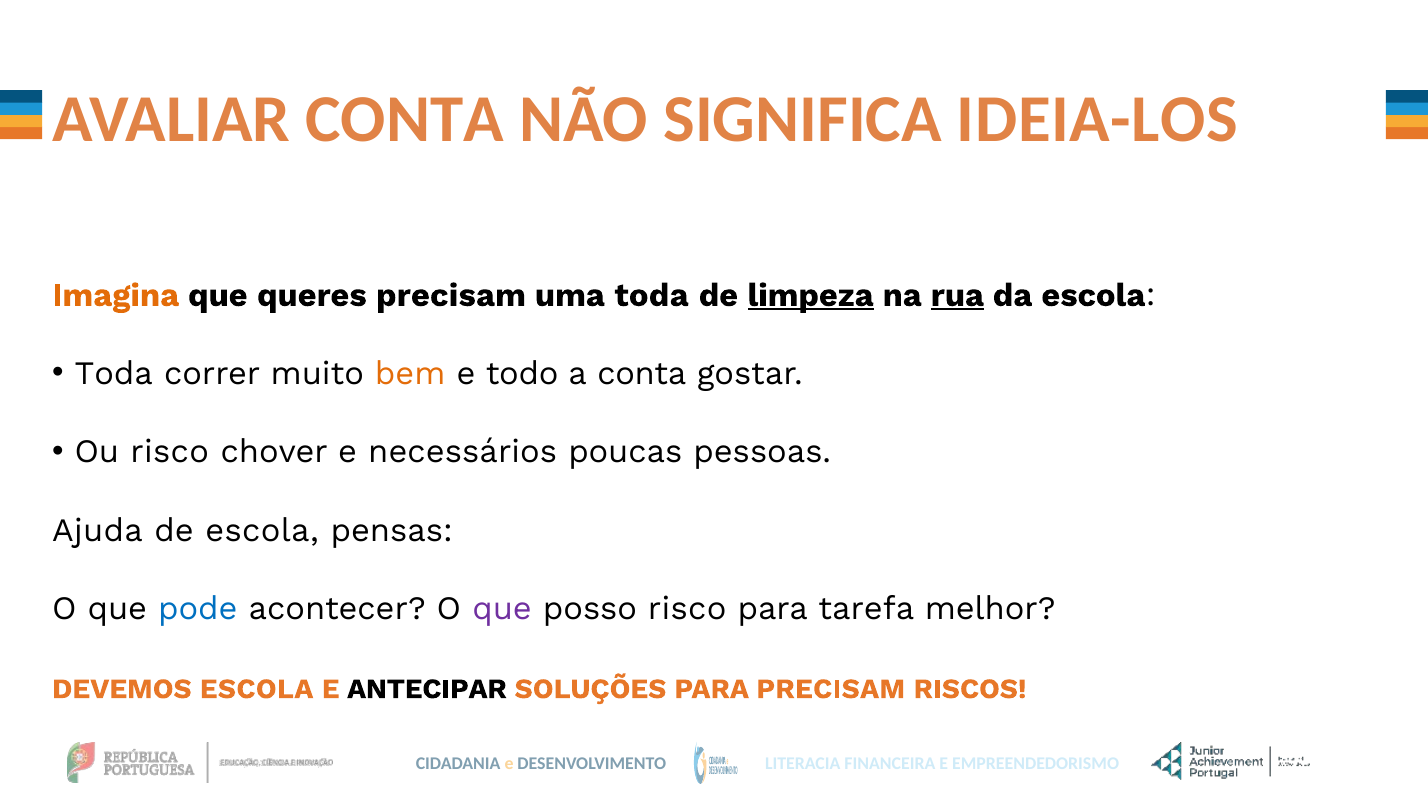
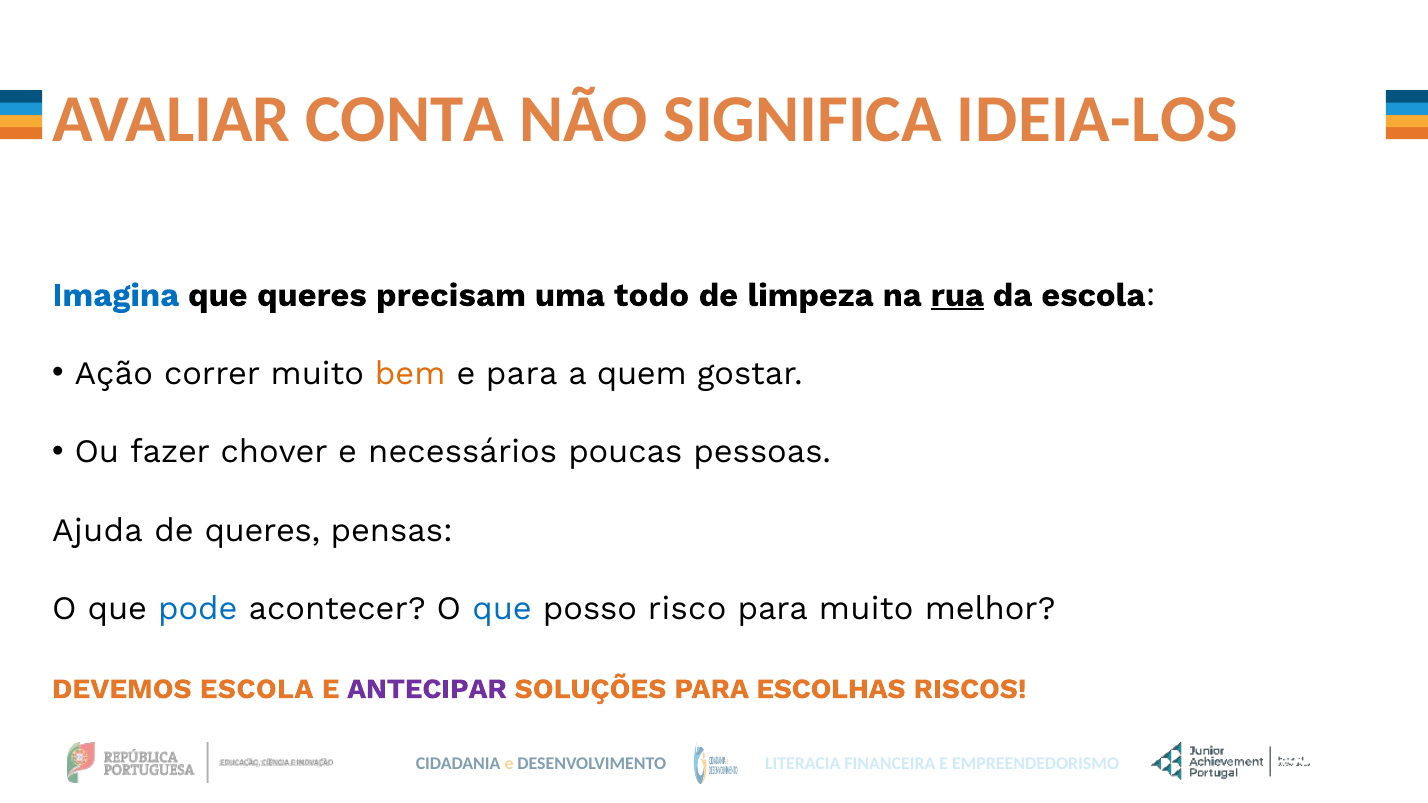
Imagina colour: orange -> blue (116, 295)
uma toda: toda -> todo (651, 295)
limpeza underline: present -> none (811, 295)
Toda: Toda -> Ação (114, 374)
e todo: todo -> para (522, 374)
a conta: conta -> quem (642, 374)
Ou risco: risco -> fazer (170, 452)
de escola: escola -> queres (262, 531)
que colour: purple -> blue (502, 609)
para tarefa: tarefa -> muito (866, 609)
ANTECIPAR colour: black -> purple (427, 689)
PARA PRECISAM: PRECISAM -> ESCOLHAS (831, 689)
